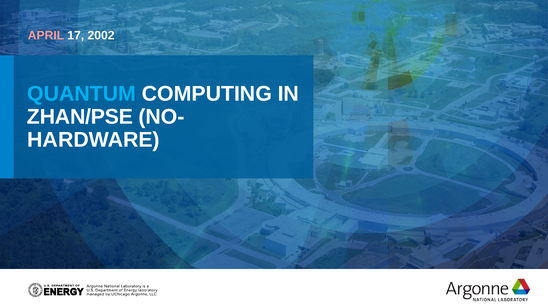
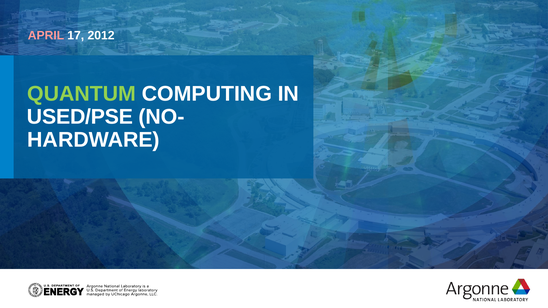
2002: 2002 -> 2012 (101, 36)
QUANTUM colour: light blue -> light green (82, 94)
ZHAN/PSE: ZHAN/PSE -> USED/PSE (80, 117)
